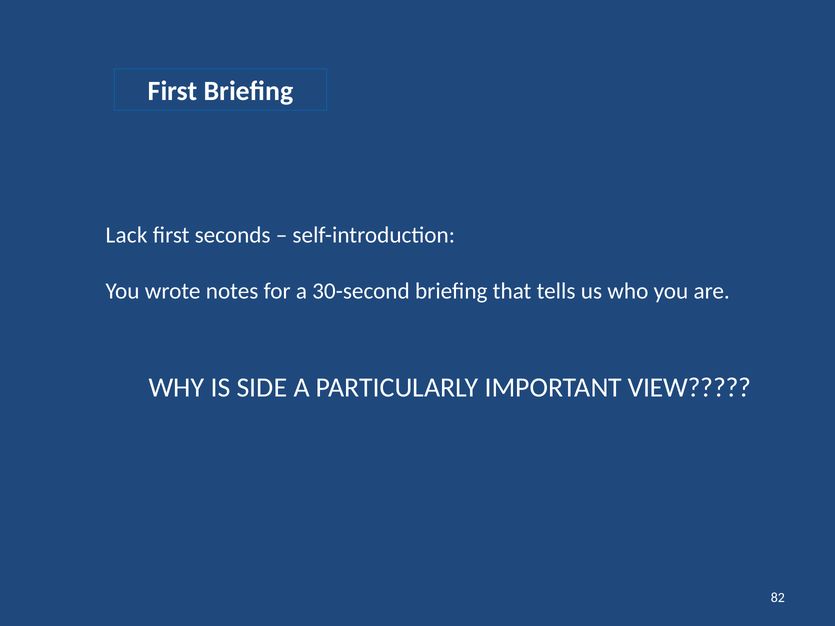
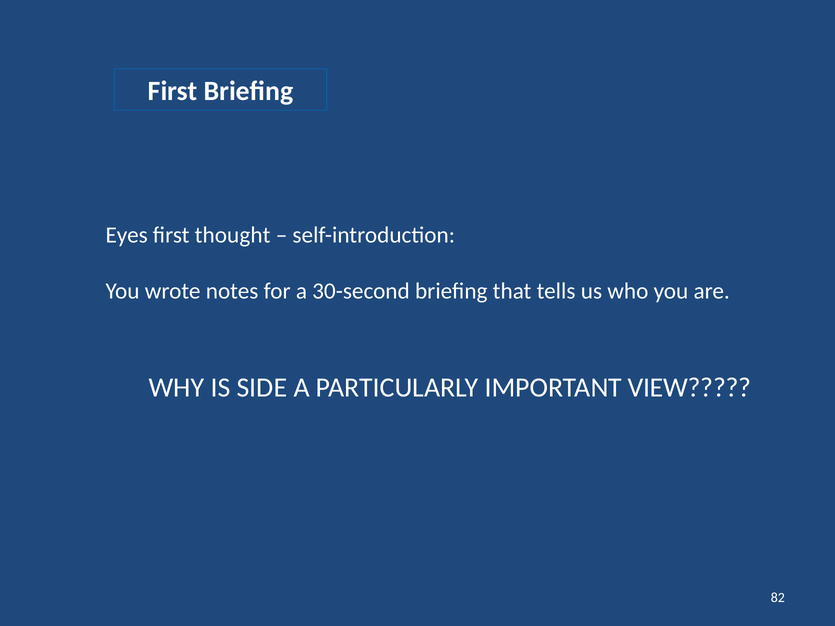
Lack: Lack -> Eyes (127, 235)
seconds: seconds -> thought (233, 235)
